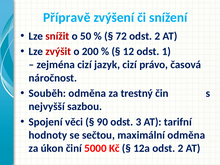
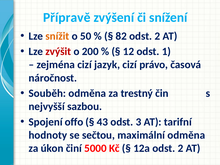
snížit colour: red -> orange (57, 36)
72: 72 -> 82 (121, 36)
věci: věci -> offo (74, 122)
90: 90 -> 43 (102, 122)
